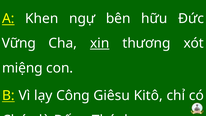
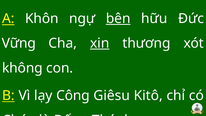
Khen: Khen -> Khôn (42, 18)
bên underline: none -> present (118, 18)
miệng: miệng -> không (22, 68)
